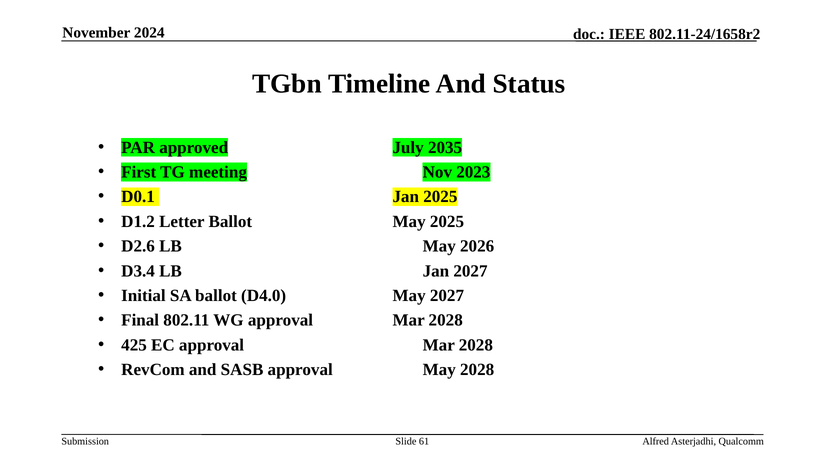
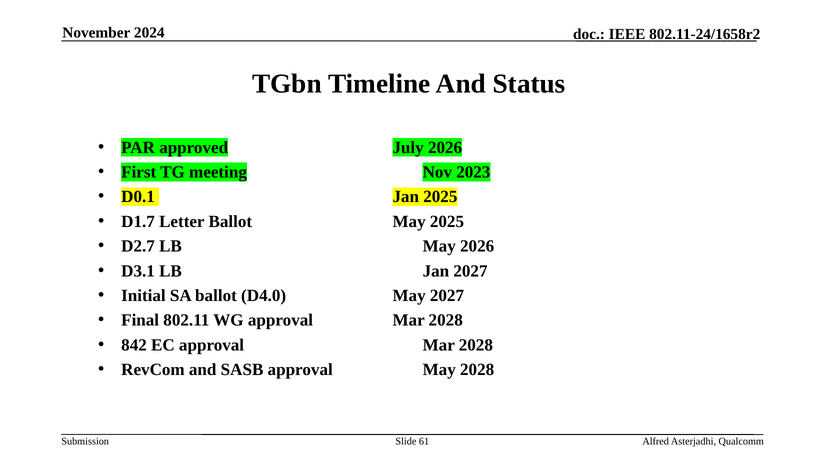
July 2035: 2035 -> 2026 (445, 147)
D1.2: D1.2 -> D1.7 (138, 222)
D2.6: D2.6 -> D2.7 (138, 246)
D3.4: D3.4 -> D3.1 (138, 271)
425: 425 -> 842 (134, 345)
